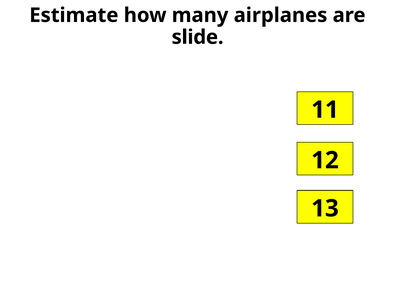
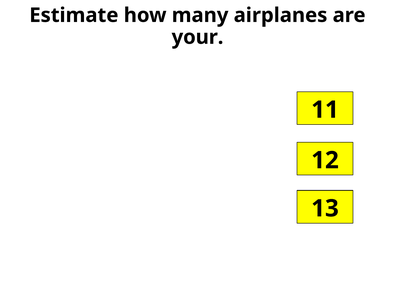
slide: slide -> your (198, 37)
